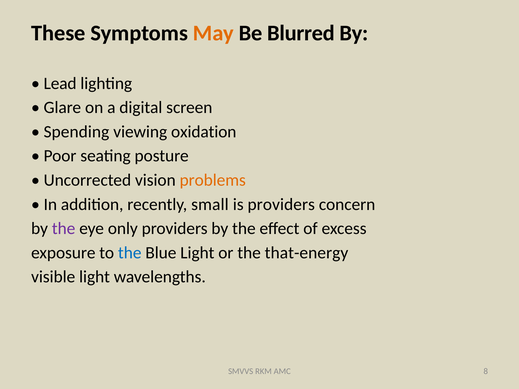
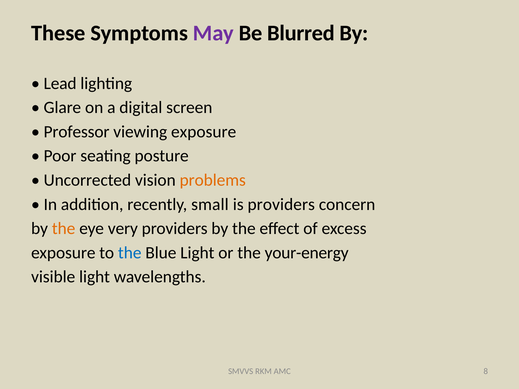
May colour: orange -> purple (213, 33)
Spending: Spending -> Professor (77, 132)
viewing oxidation: oxidation -> exposure (204, 132)
the colour: purple -> orange (64, 229)
only: only -> very (123, 229)
that-energy: that-energy -> your-energy (307, 253)
